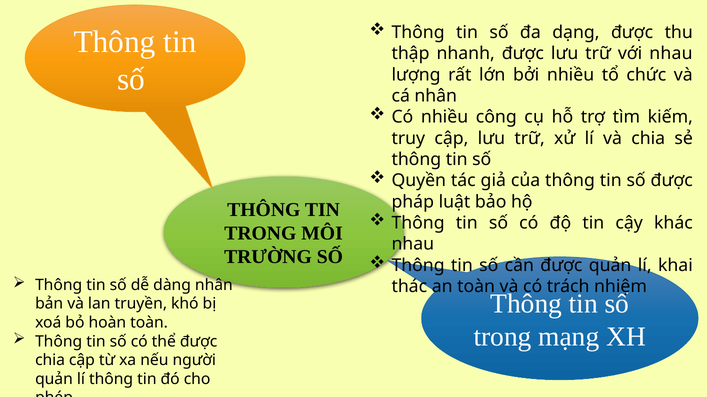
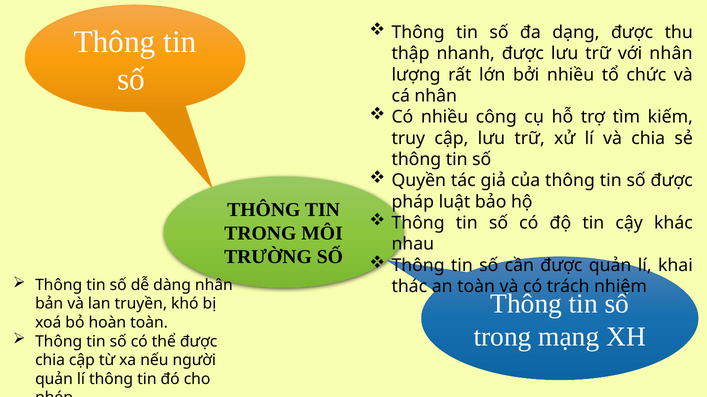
với nhau: nhau -> nhân (671, 54)
